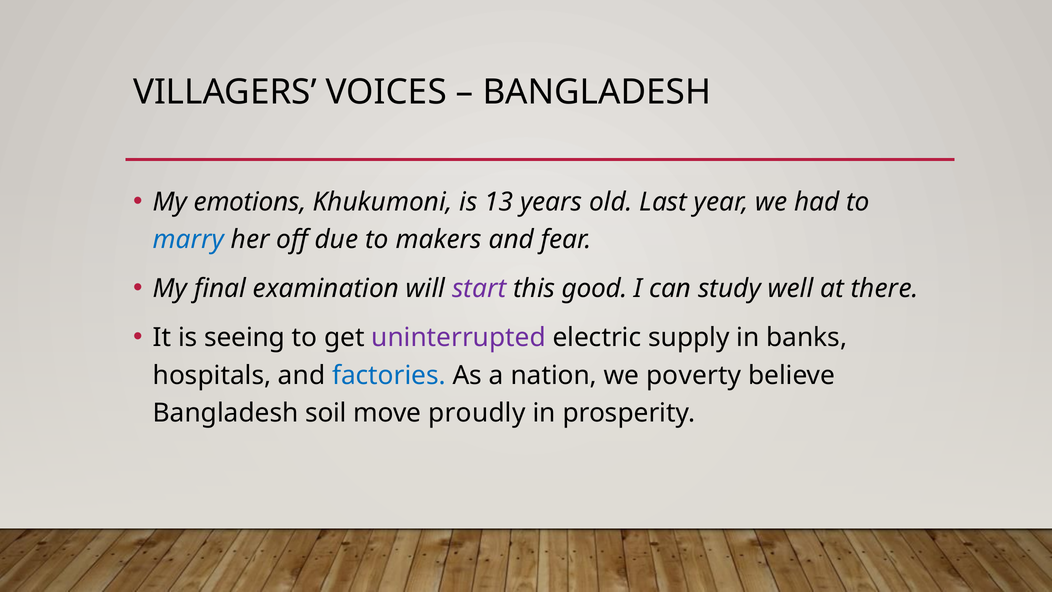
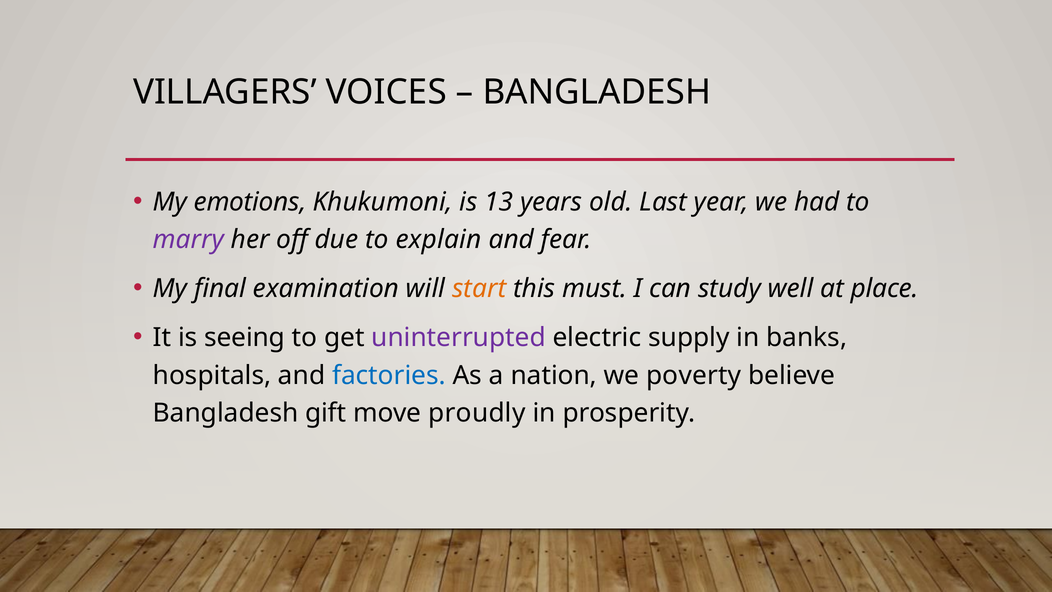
marry colour: blue -> purple (188, 240)
makers: makers -> explain (439, 240)
start colour: purple -> orange (479, 288)
good: good -> must (595, 288)
there: there -> place (885, 288)
soil: soil -> gift (326, 413)
